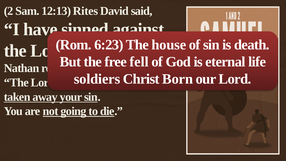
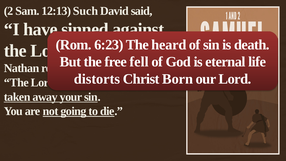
Rites: Rites -> Such (85, 11)
house: house -> heard (169, 45)
soldiers: soldiers -> distorts (97, 79)
